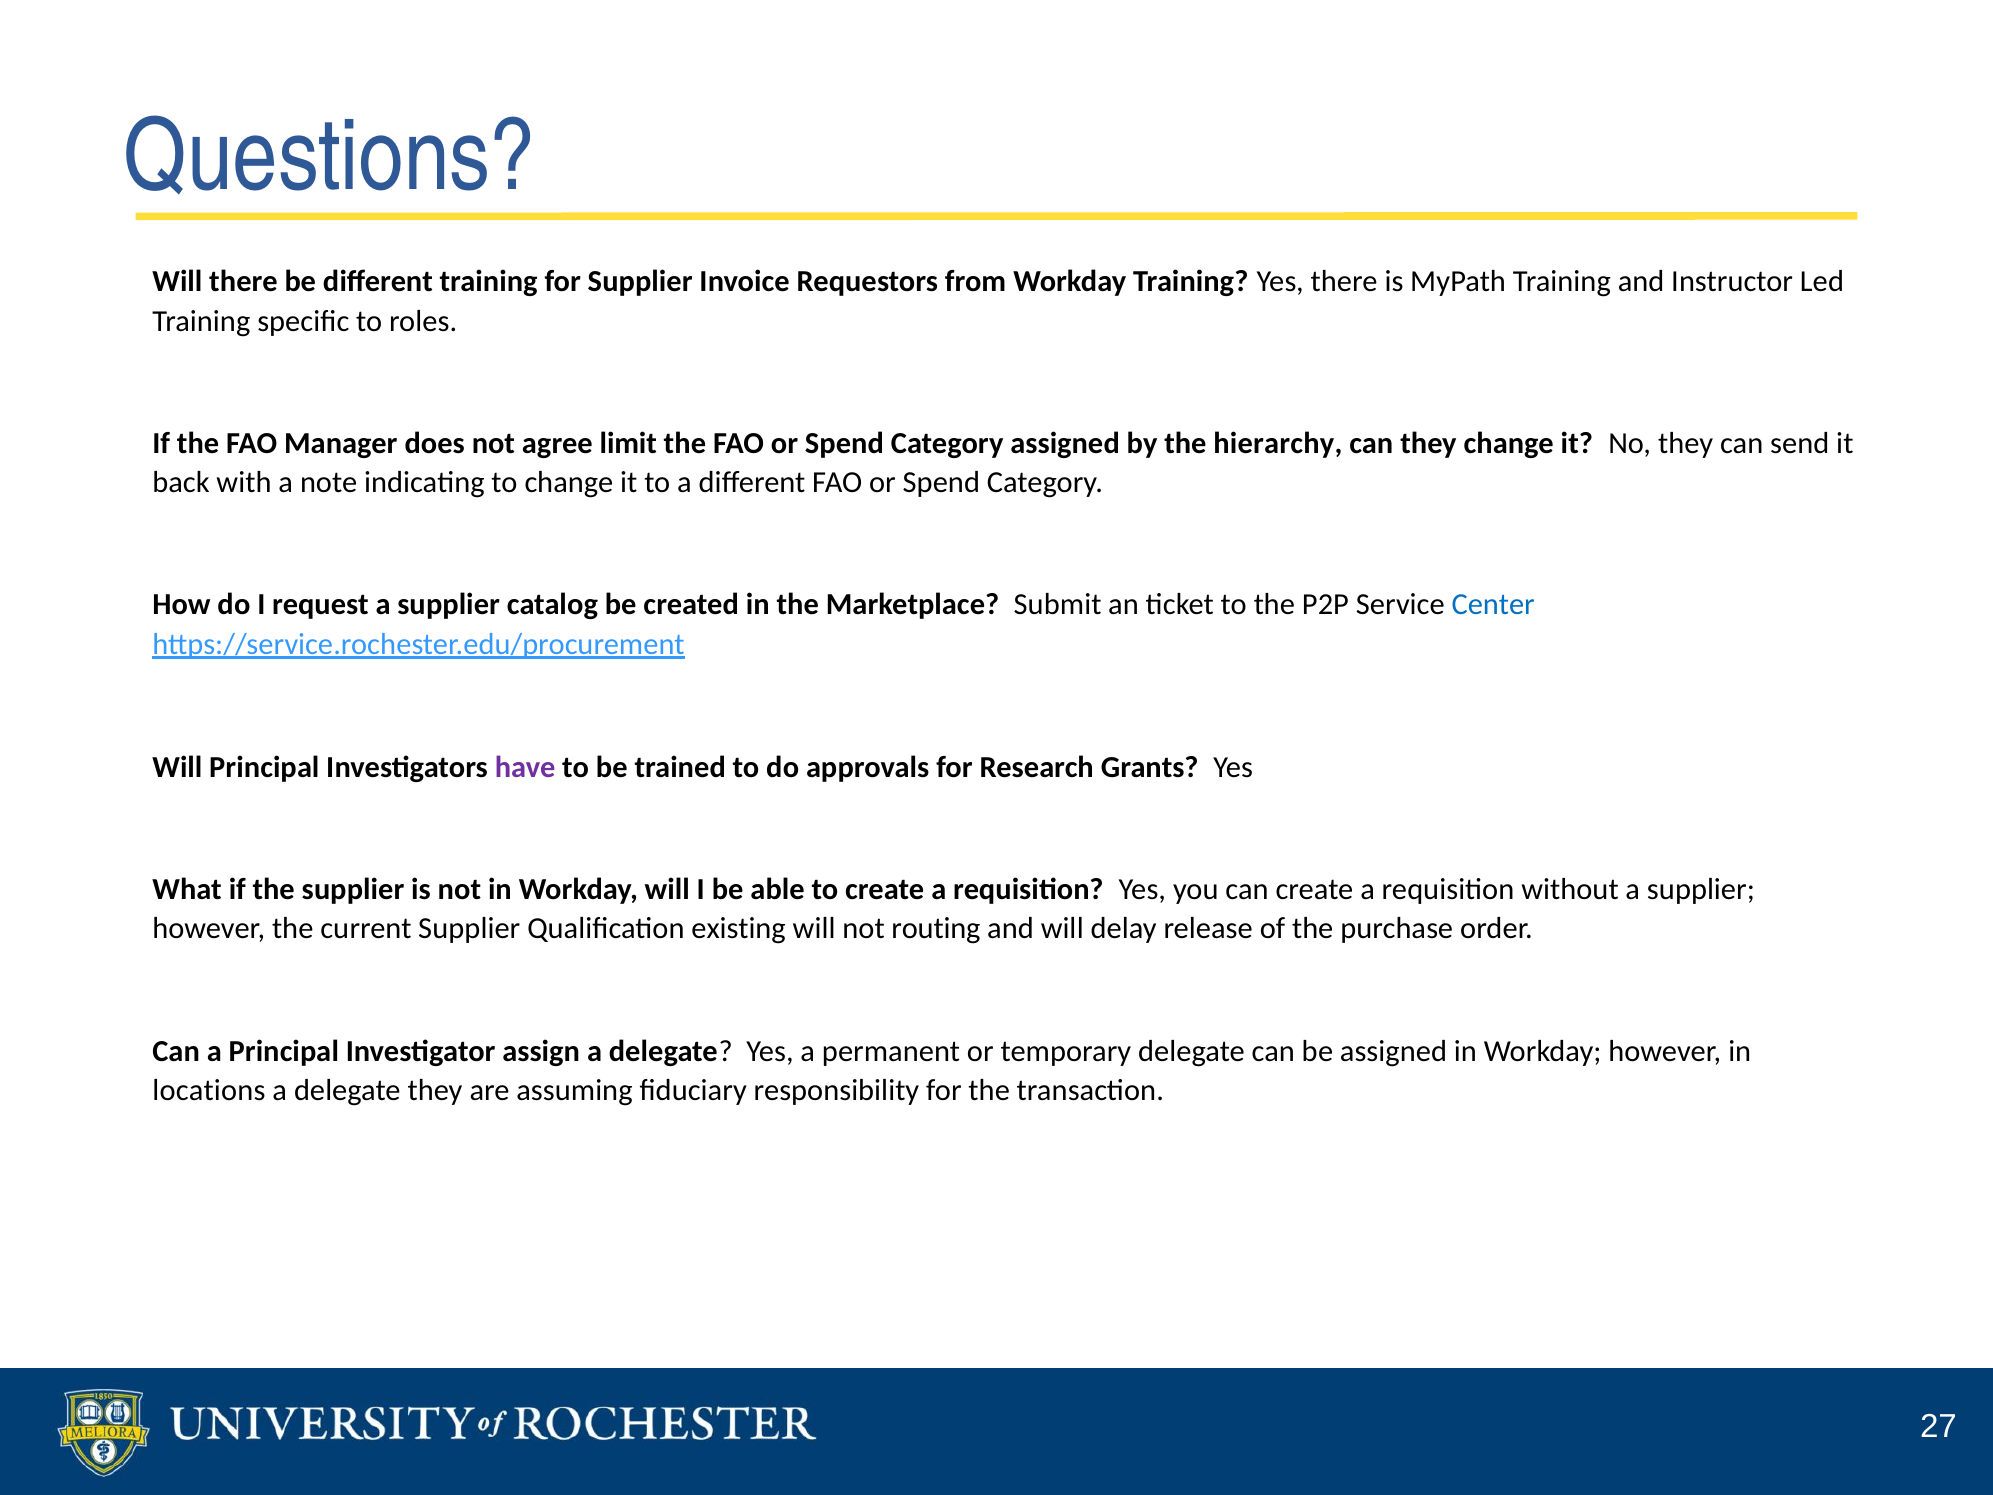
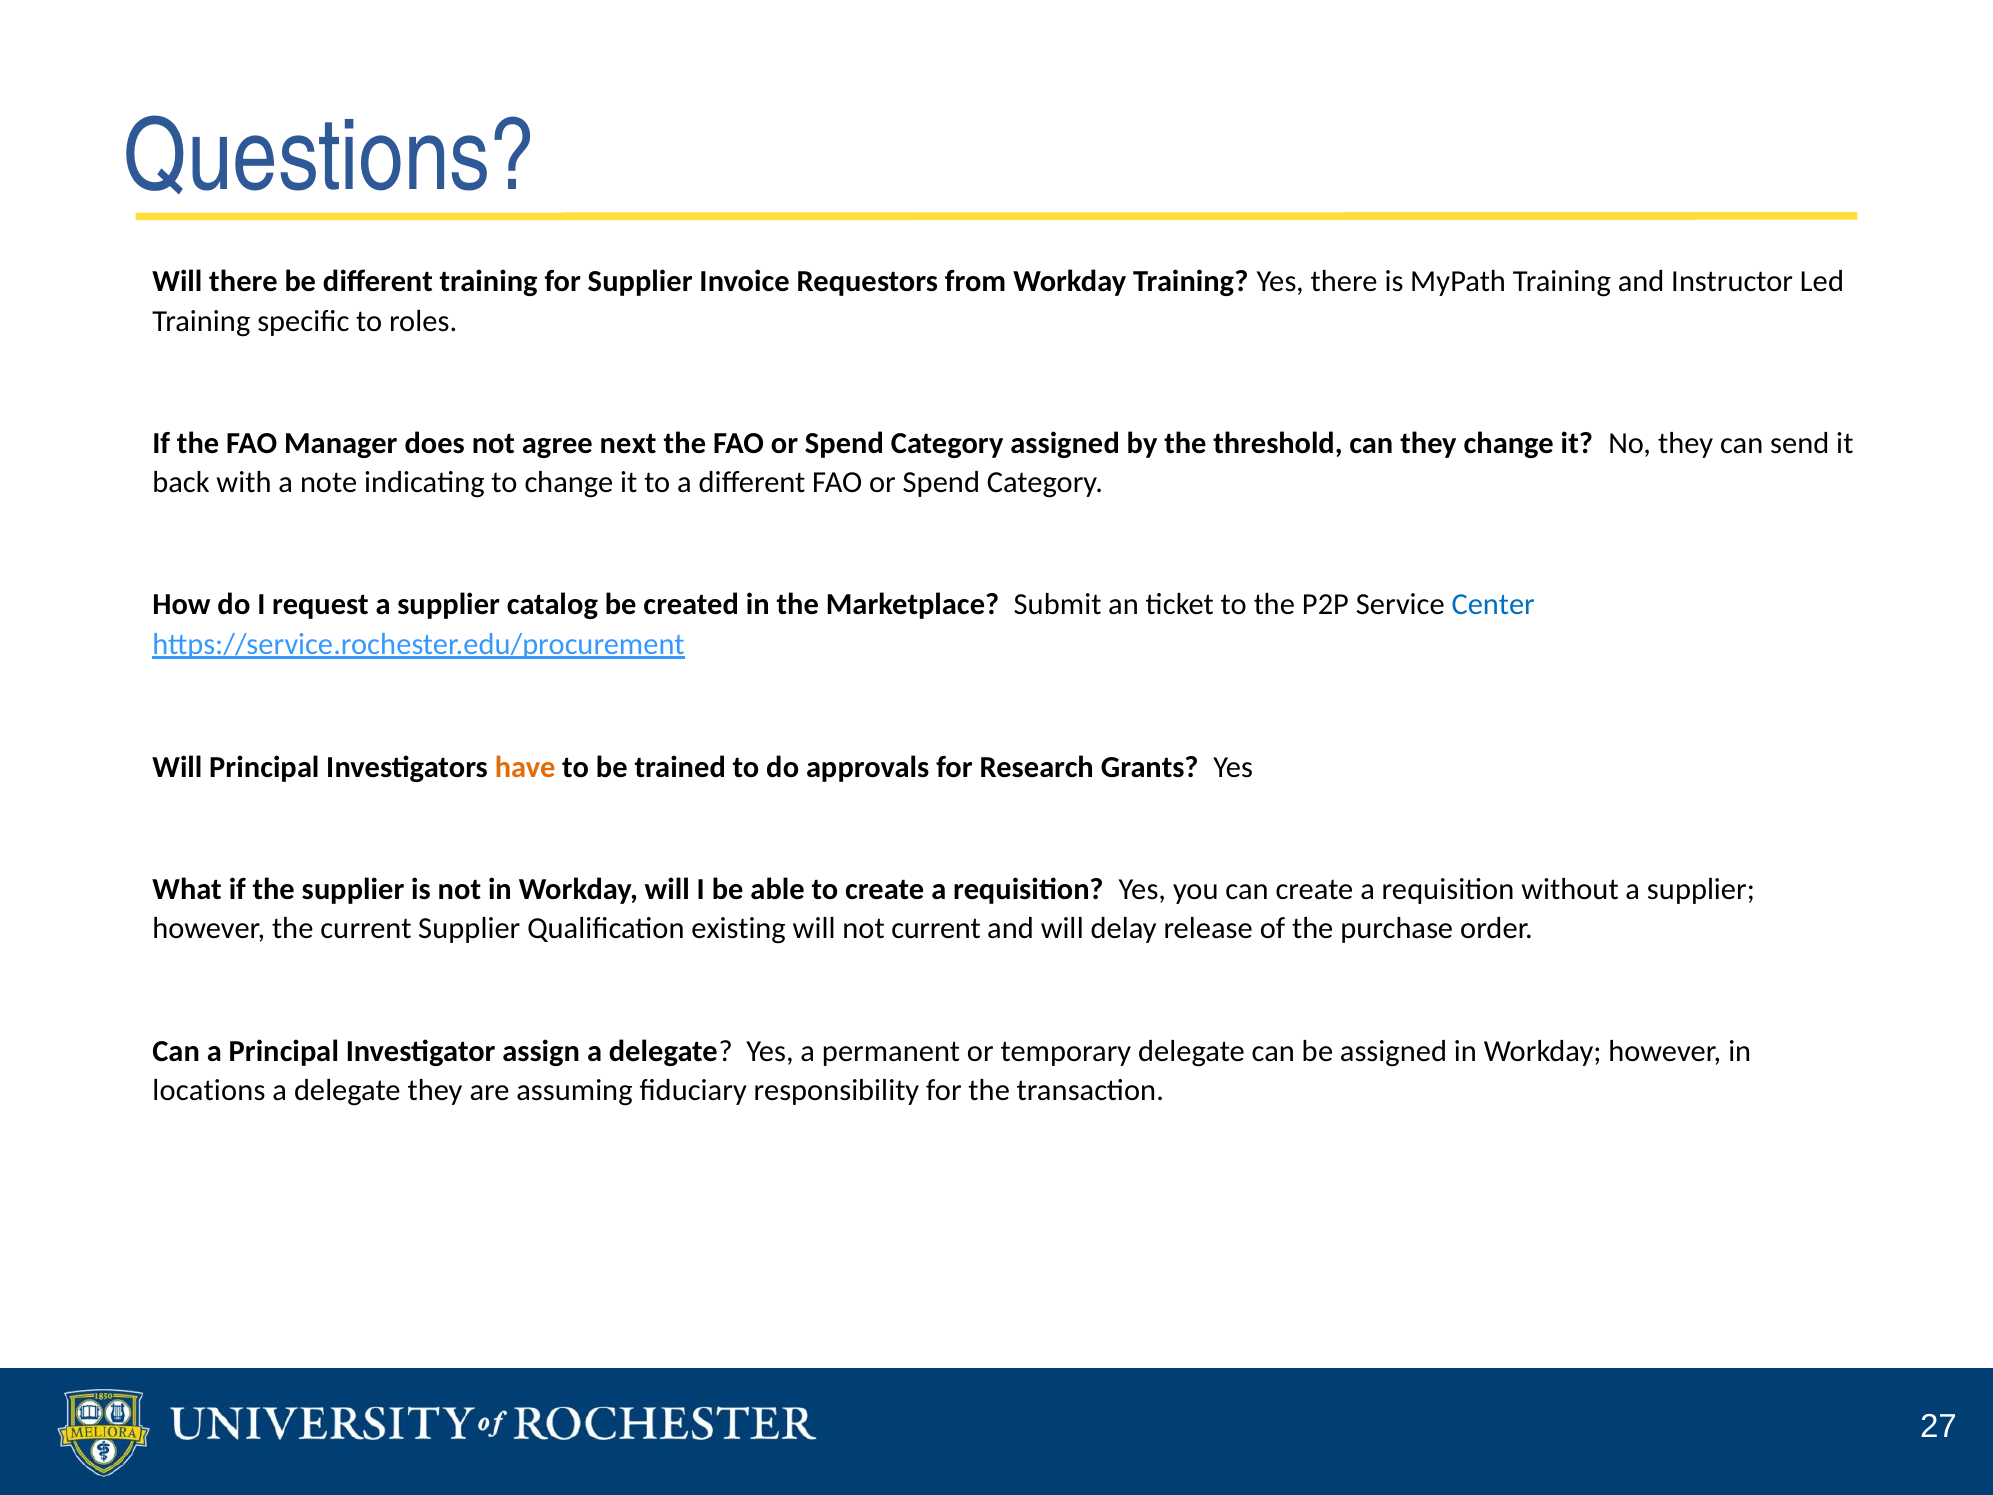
limit: limit -> next (628, 443)
hierarchy: hierarchy -> threshold (1278, 443)
have colour: purple -> orange (525, 767)
not routing: routing -> current (936, 929)
